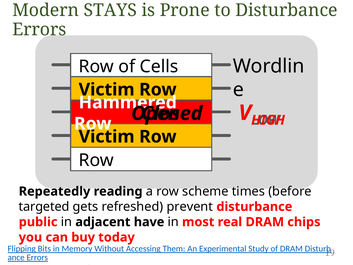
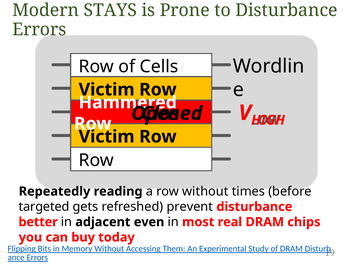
row scheme: scheme -> without (205, 191)
public: public -> better (38, 222)
have: have -> even (149, 222)
